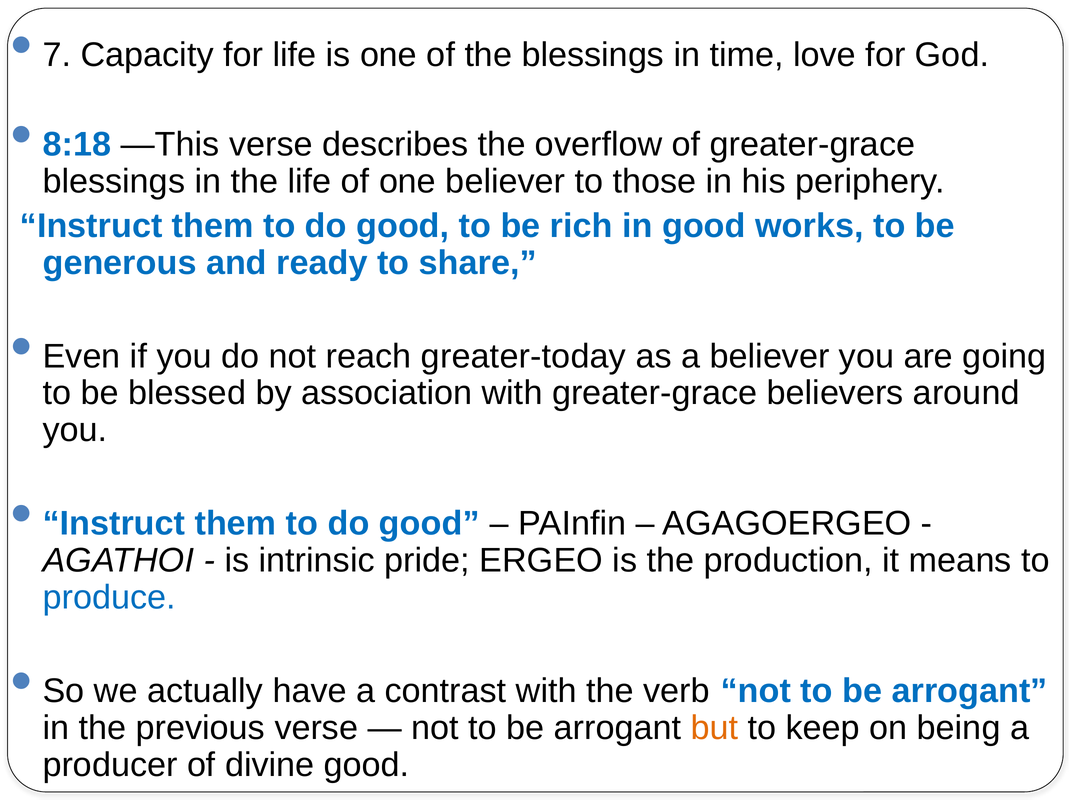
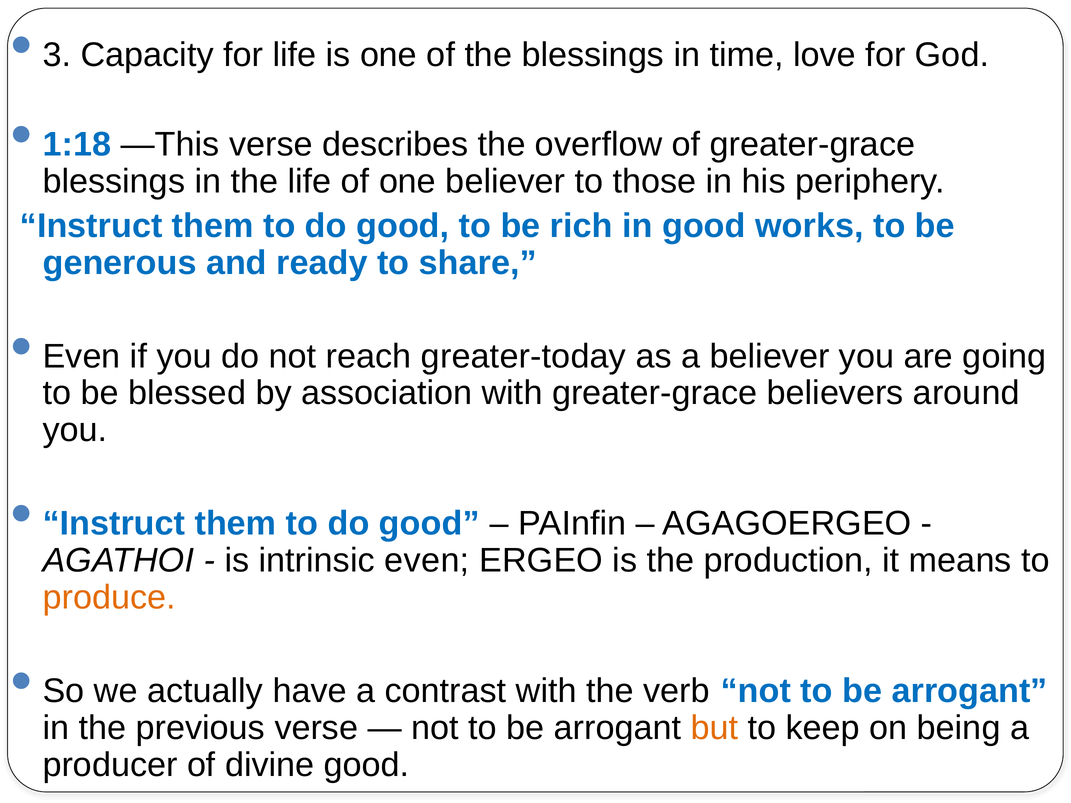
7: 7 -> 3 (57, 55)
8:18: 8:18 -> 1:18 (77, 144)
intrinsic pride: pride -> even (427, 561)
produce colour: blue -> orange (109, 598)
